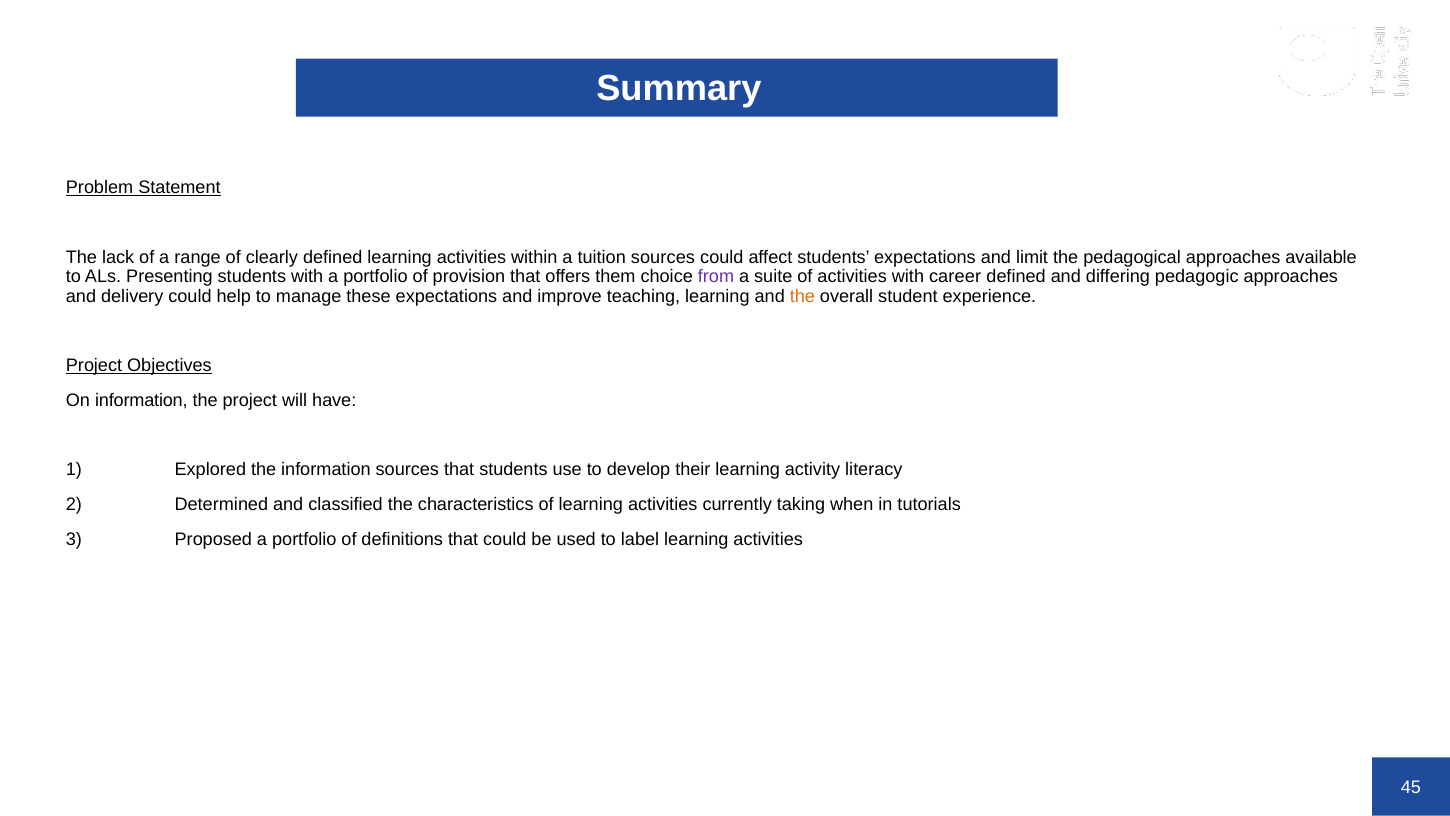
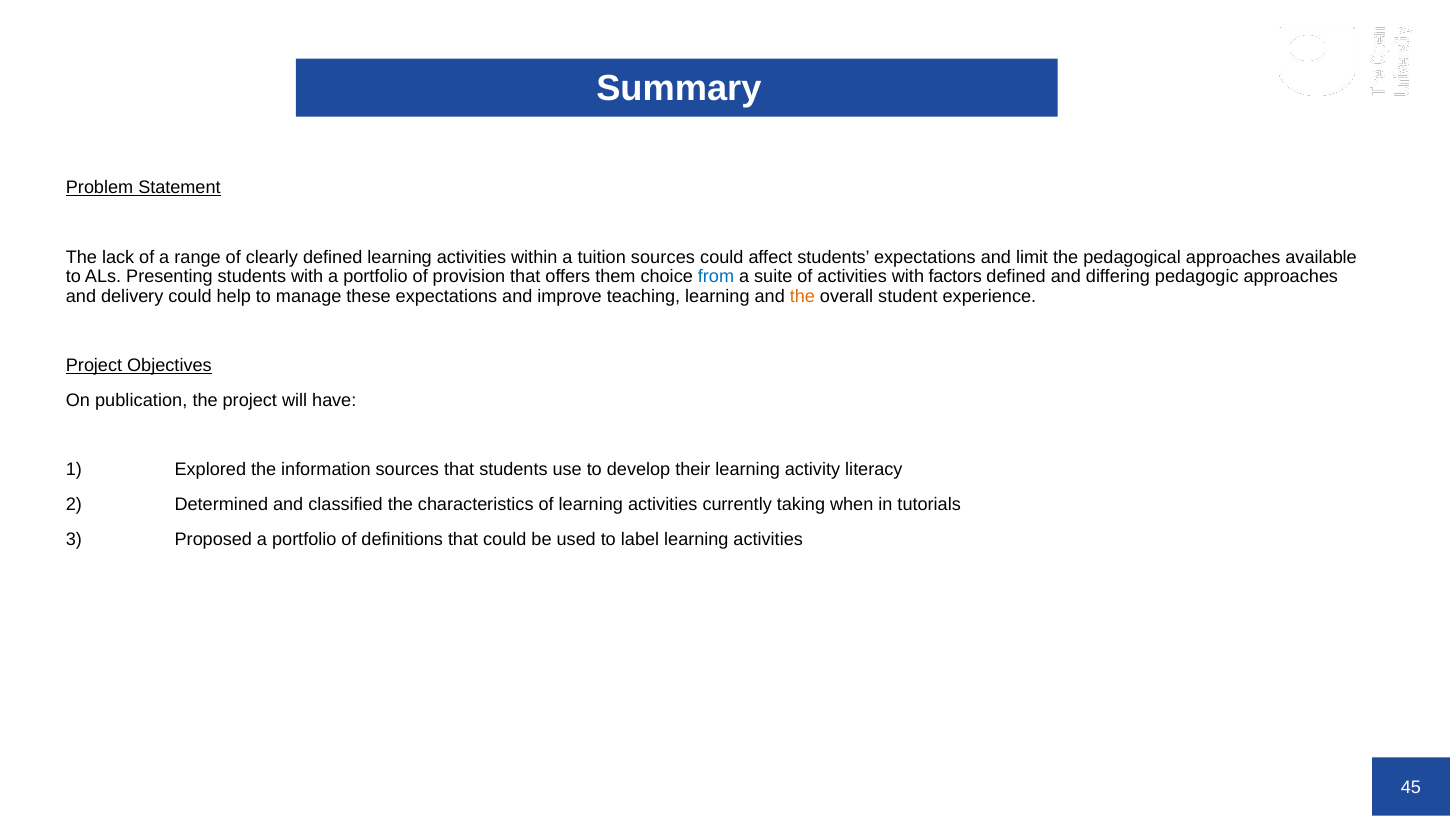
from colour: purple -> blue (716, 277)
career: career -> factors (955, 277)
On information: information -> publication (141, 400)
